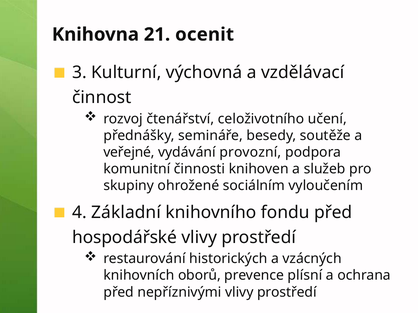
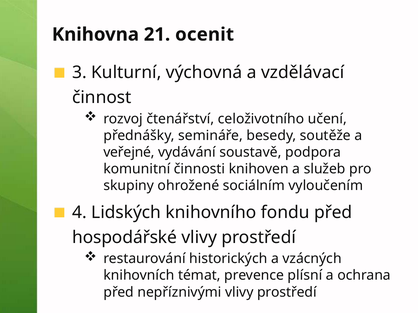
provozní: provozní -> soustavě (250, 153)
Základní: Základní -> Lidských (126, 213)
oborů: oborů -> témat (199, 276)
